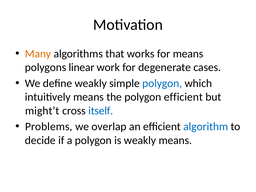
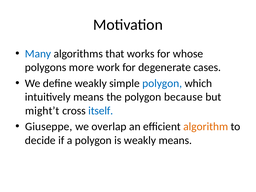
Many colour: orange -> blue (38, 54)
for means: means -> whose (188, 54)
linear: linear -> more (81, 67)
polygon efficient: efficient -> because (183, 97)
Problems: Problems -> Giuseppe (49, 127)
algorithm colour: blue -> orange (206, 127)
